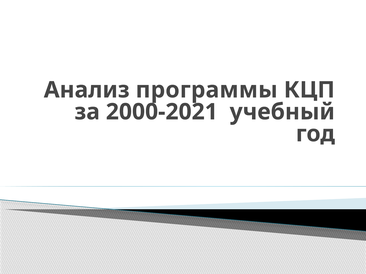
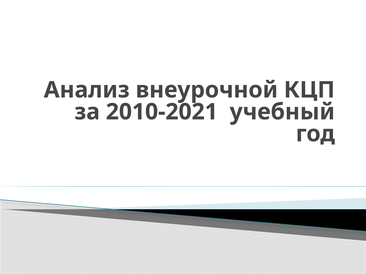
программы: программы -> внеурочной (207, 90)
2000-2021: 2000-2021 -> 2010-2021 (162, 112)
